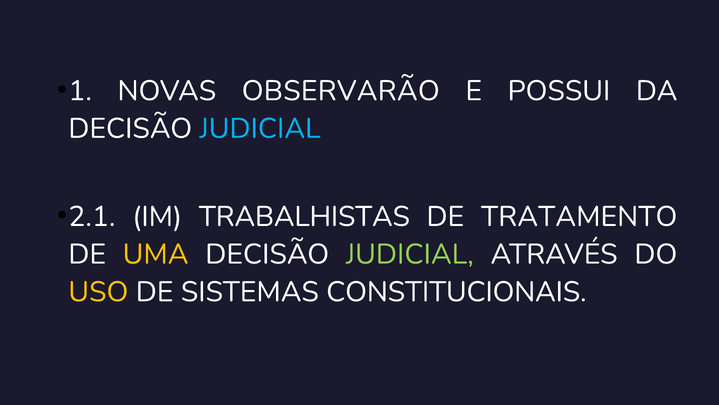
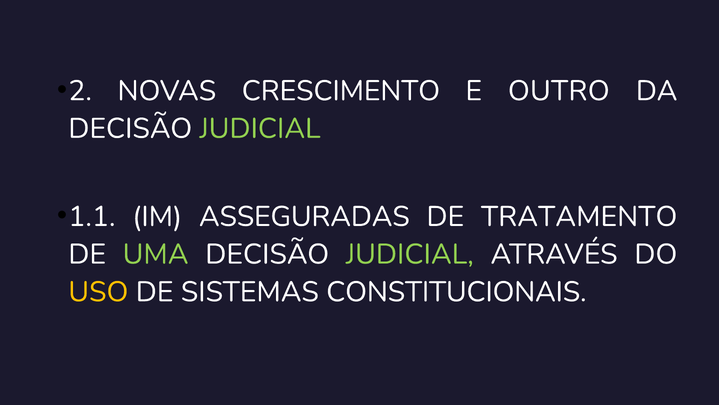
1: 1 -> 2 (80, 91)
OBSERVARÃO: OBSERVARÃO -> CRESCIMENTO (341, 91)
POSSUI: POSSUI -> OUTRO (559, 91)
JUDICIAL colour: light blue -> light green (260, 128)
2.1: 2.1 -> 1.1 (92, 216)
TRABALHISTAS: TRABALHISTAS -> ASSEGURADAS (304, 216)
UMA colour: yellow -> light green (156, 254)
